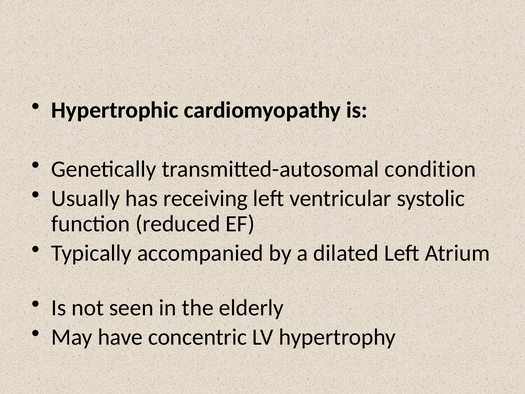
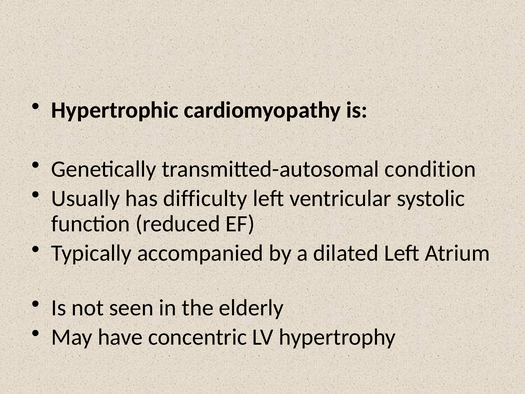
receiving: receiving -> difficulty (205, 198)
